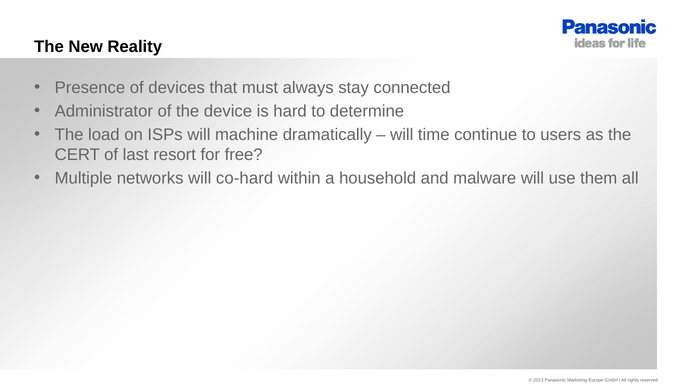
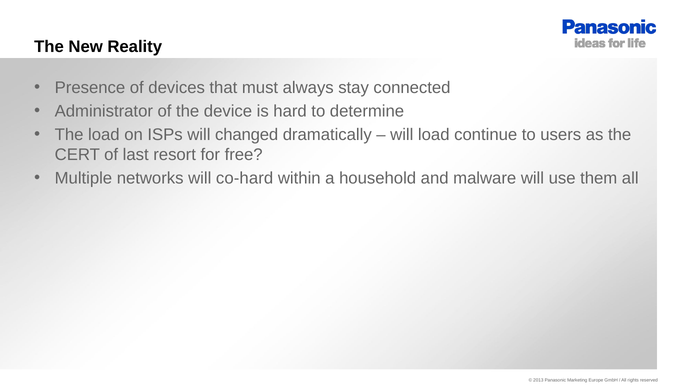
machine: machine -> changed (247, 135)
will time: time -> load (434, 135)
